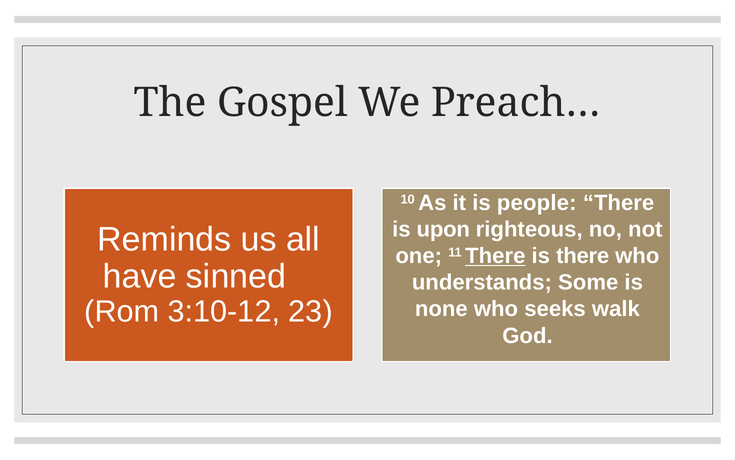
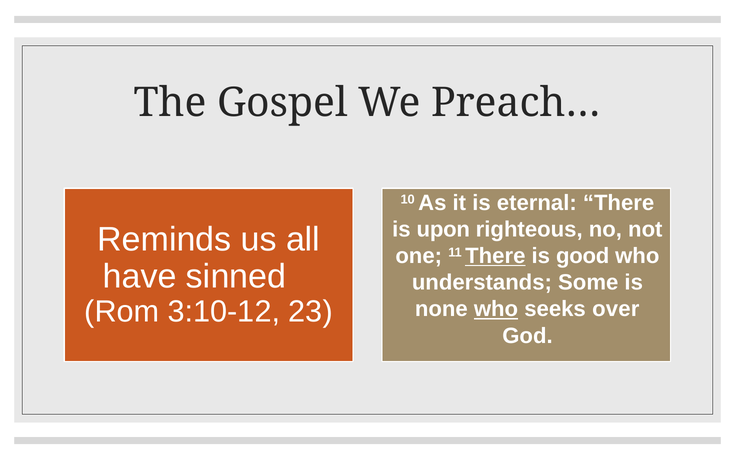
people: people -> eternal (537, 203)
is there: there -> good (583, 256)
who underline: none -> present (496, 309)
walk: walk -> over (616, 309)
